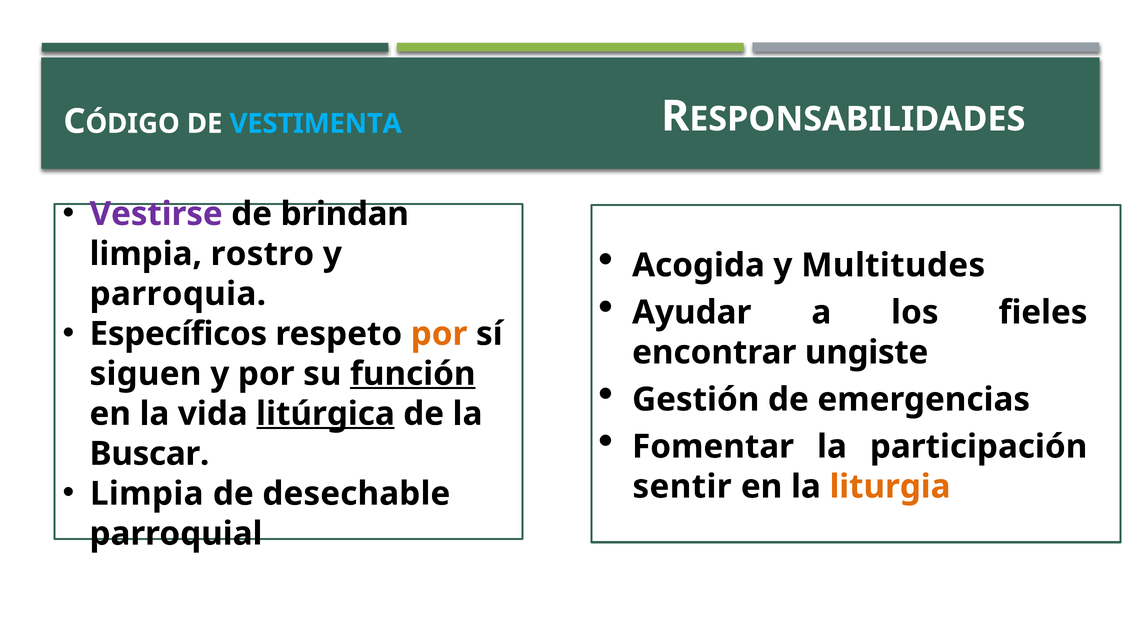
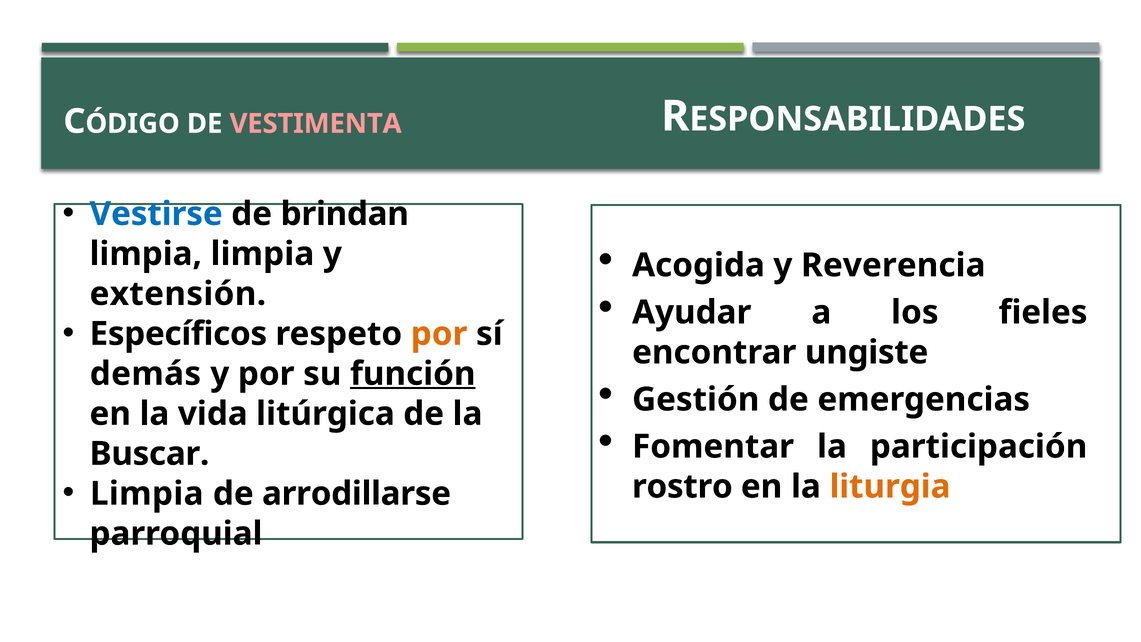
VESTIMENTA colour: light blue -> pink (316, 124)
Vestirse colour: purple -> blue (156, 214)
Multitudes: Multitudes -> Reverencia (893, 265)
limpia rostro: rostro -> limpia (262, 254)
parroquia: parroquia -> extensión (178, 294)
siguen: siguen -> demás (145, 374)
litúrgica underline: present -> none (326, 414)
desechable: desechable -> arrodillarse (357, 494)
sentir: sentir -> rostro (682, 486)
